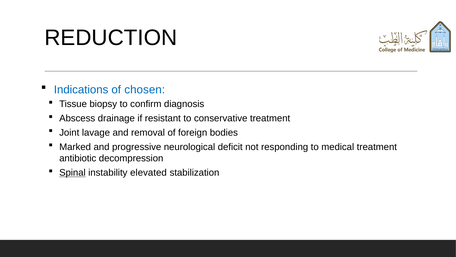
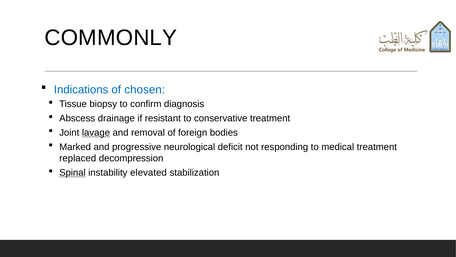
REDUCTION: REDUCTION -> COMMONLY (111, 38)
lavage underline: none -> present (96, 132)
antibiotic: antibiotic -> replaced (78, 158)
